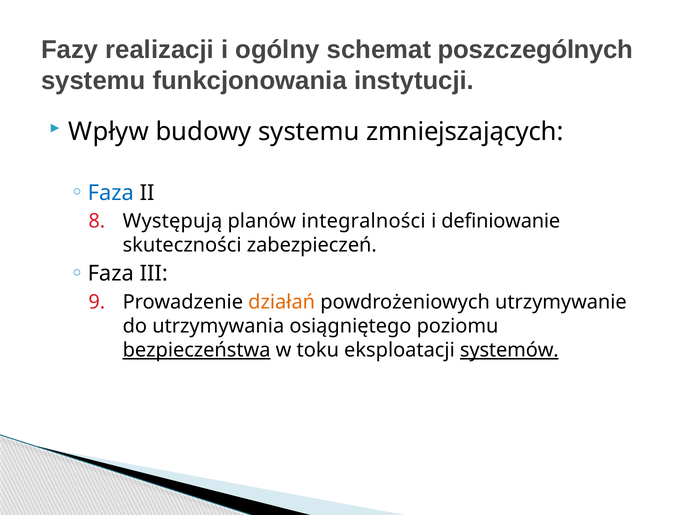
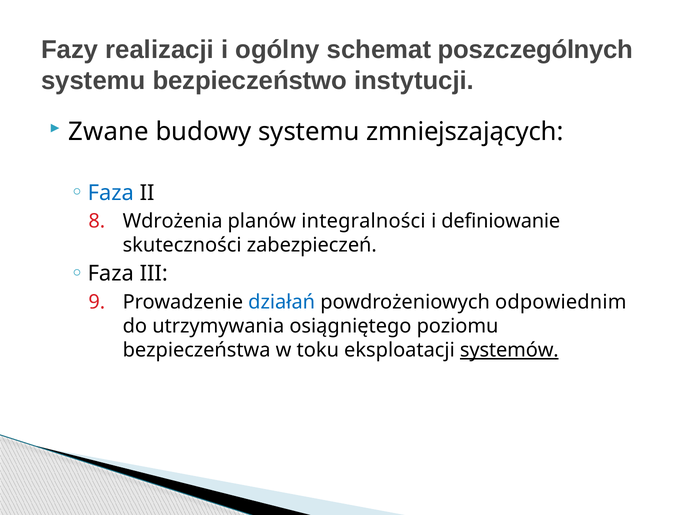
funkcjonowania: funkcjonowania -> bezpieczeństwo (250, 81)
Wpływ: Wpływ -> Zwane (109, 132)
Występują: Występują -> Wdrożenia (173, 221)
działań colour: orange -> blue (282, 302)
utrzymywanie: utrzymywanie -> odpowiednim (561, 302)
bezpieczeństwa underline: present -> none (197, 350)
